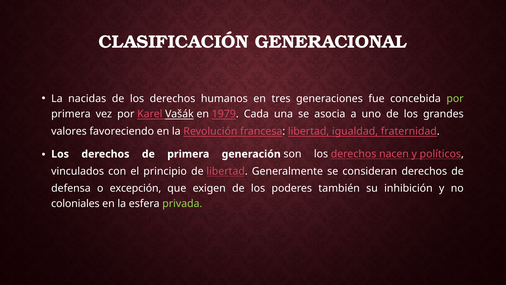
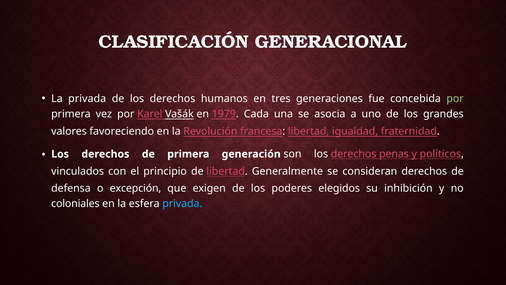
La nacidas: nacidas -> privada (87, 98)
nacen: nacen -> penas (394, 154)
también: también -> elegidos (339, 188)
privada colour: light green -> light blue (182, 203)
